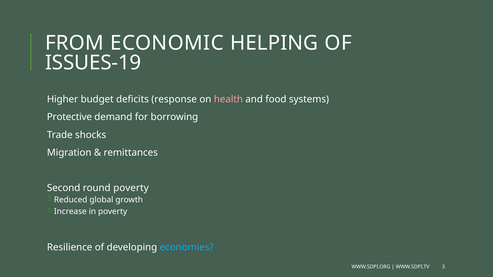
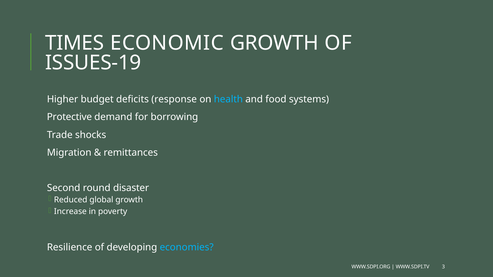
FROM: FROM -> TIMES (75, 43)
ECONOMIC HELPING: HELPING -> GROWTH (274, 43)
health colour: pink -> light blue (228, 99)
round poverty: poverty -> disaster (131, 188)
